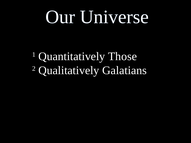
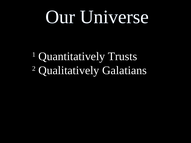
Those: Those -> Trusts (123, 57)
